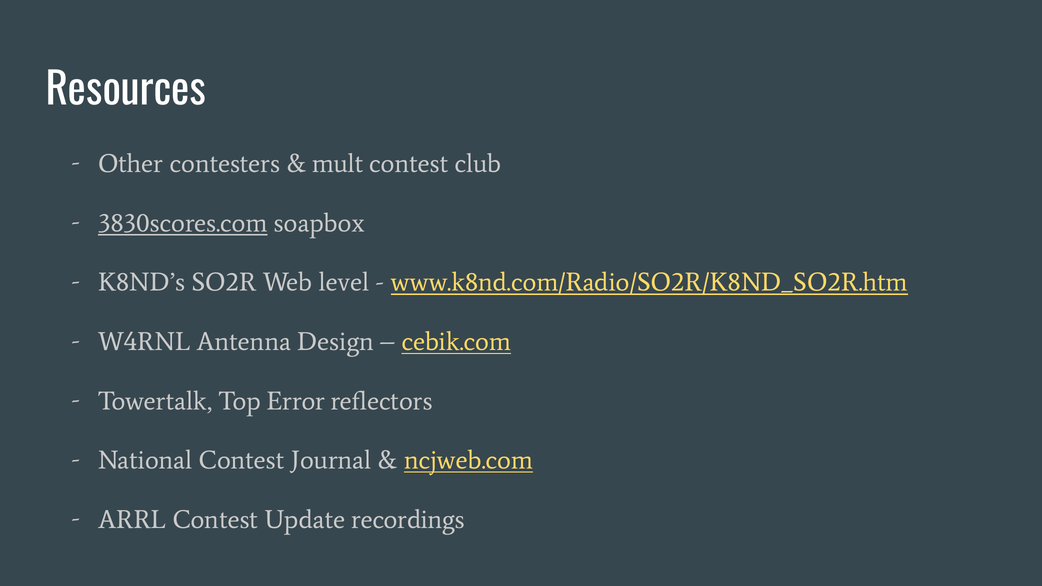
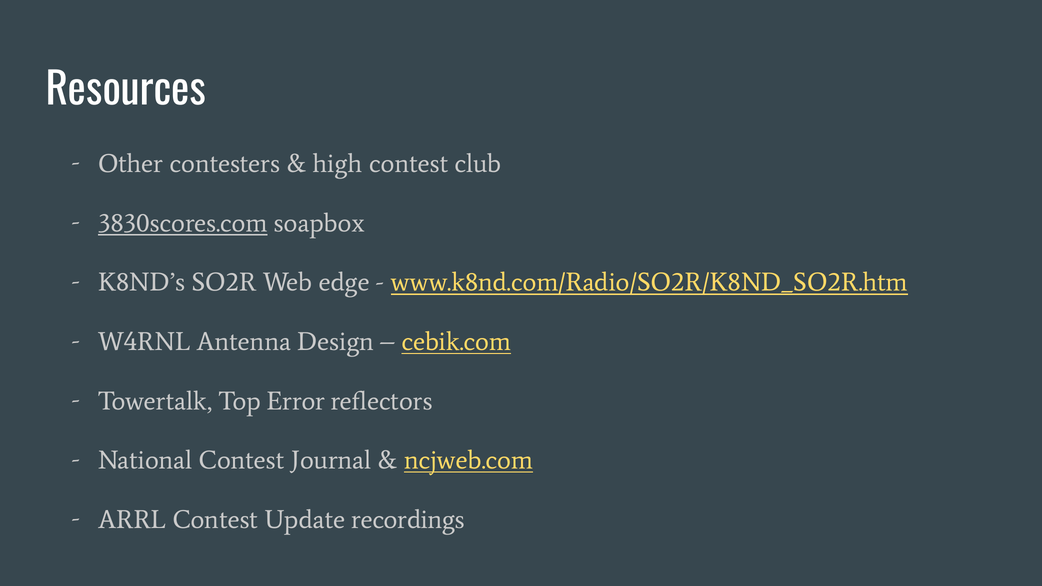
mult: mult -> high (338, 164)
level: level -> edge (344, 282)
